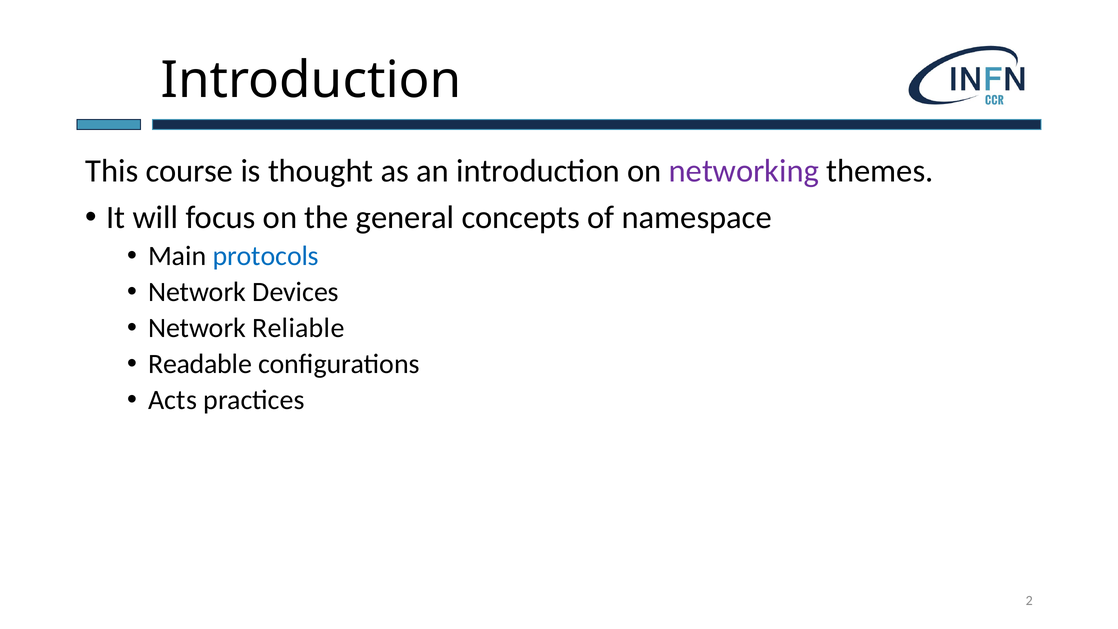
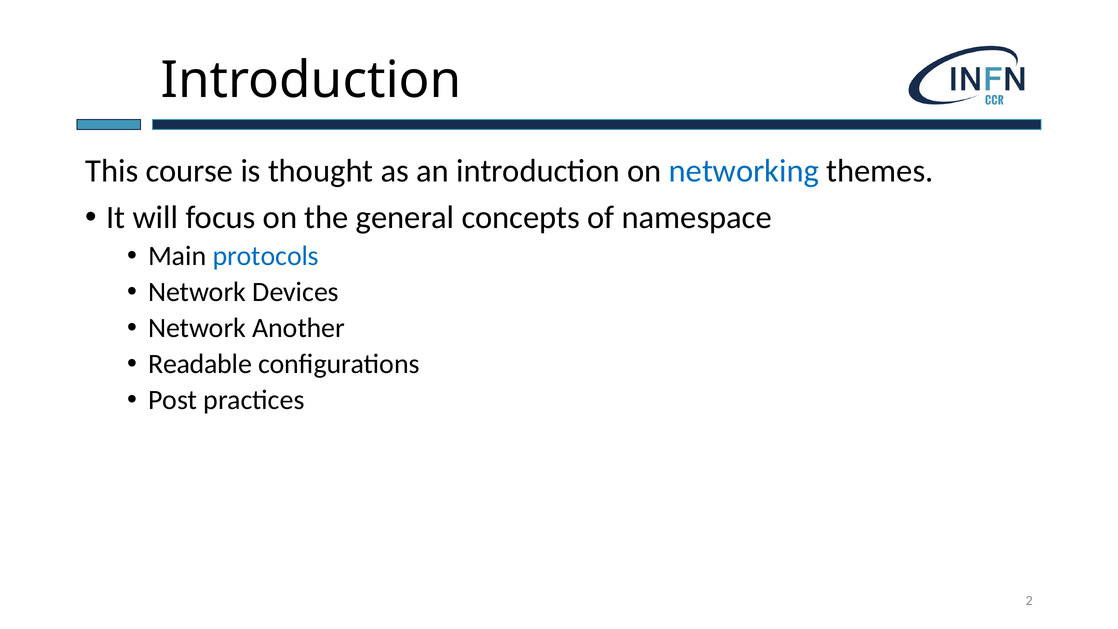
networking colour: purple -> blue (744, 171)
Reliable: Reliable -> Another (299, 328)
Acts: Acts -> Post (173, 400)
